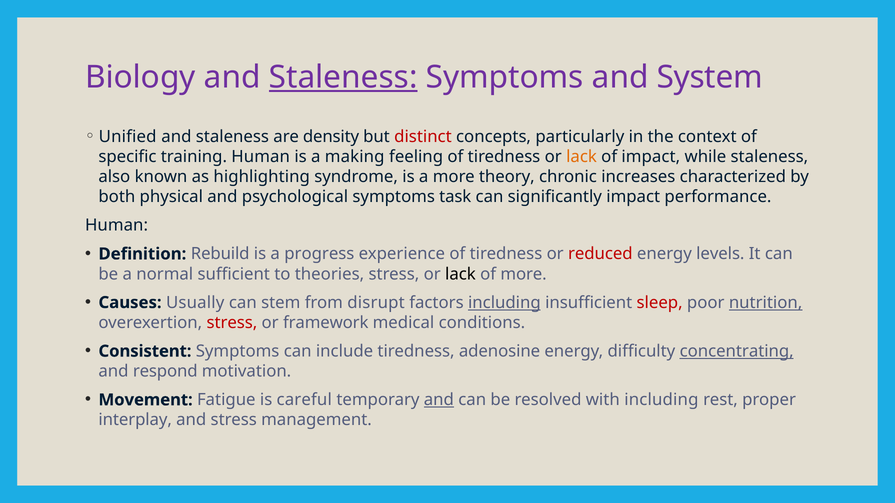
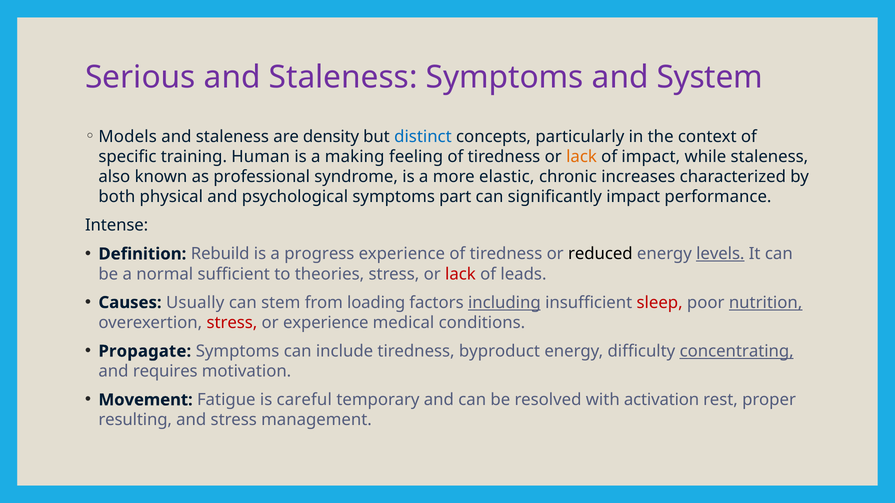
Biology: Biology -> Serious (140, 78)
Staleness underline: present -> none (343, 78)
Unified: Unified -> Models (128, 137)
distinct colour: red -> blue (423, 137)
highlighting: highlighting -> professional (262, 177)
theory: theory -> elastic (507, 177)
task: task -> part (455, 197)
Human: Human -> Intense (117, 226)
reduced colour: red -> black (600, 254)
levels underline: none -> present (720, 254)
lack colour: black -> red (460, 274)
of more: more -> leads (523, 274)
disrupt: disrupt -> loading (376, 303)
or framework: framework -> experience (326, 323)
Consistent: Consistent -> Propagate (145, 351)
adenosine: adenosine -> byproduct (499, 351)
respond: respond -> requires (165, 372)
and underline: present -> none (439, 400)
with including: including -> activation (662, 400)
interplay: interplay -> resulting (135, 420)
